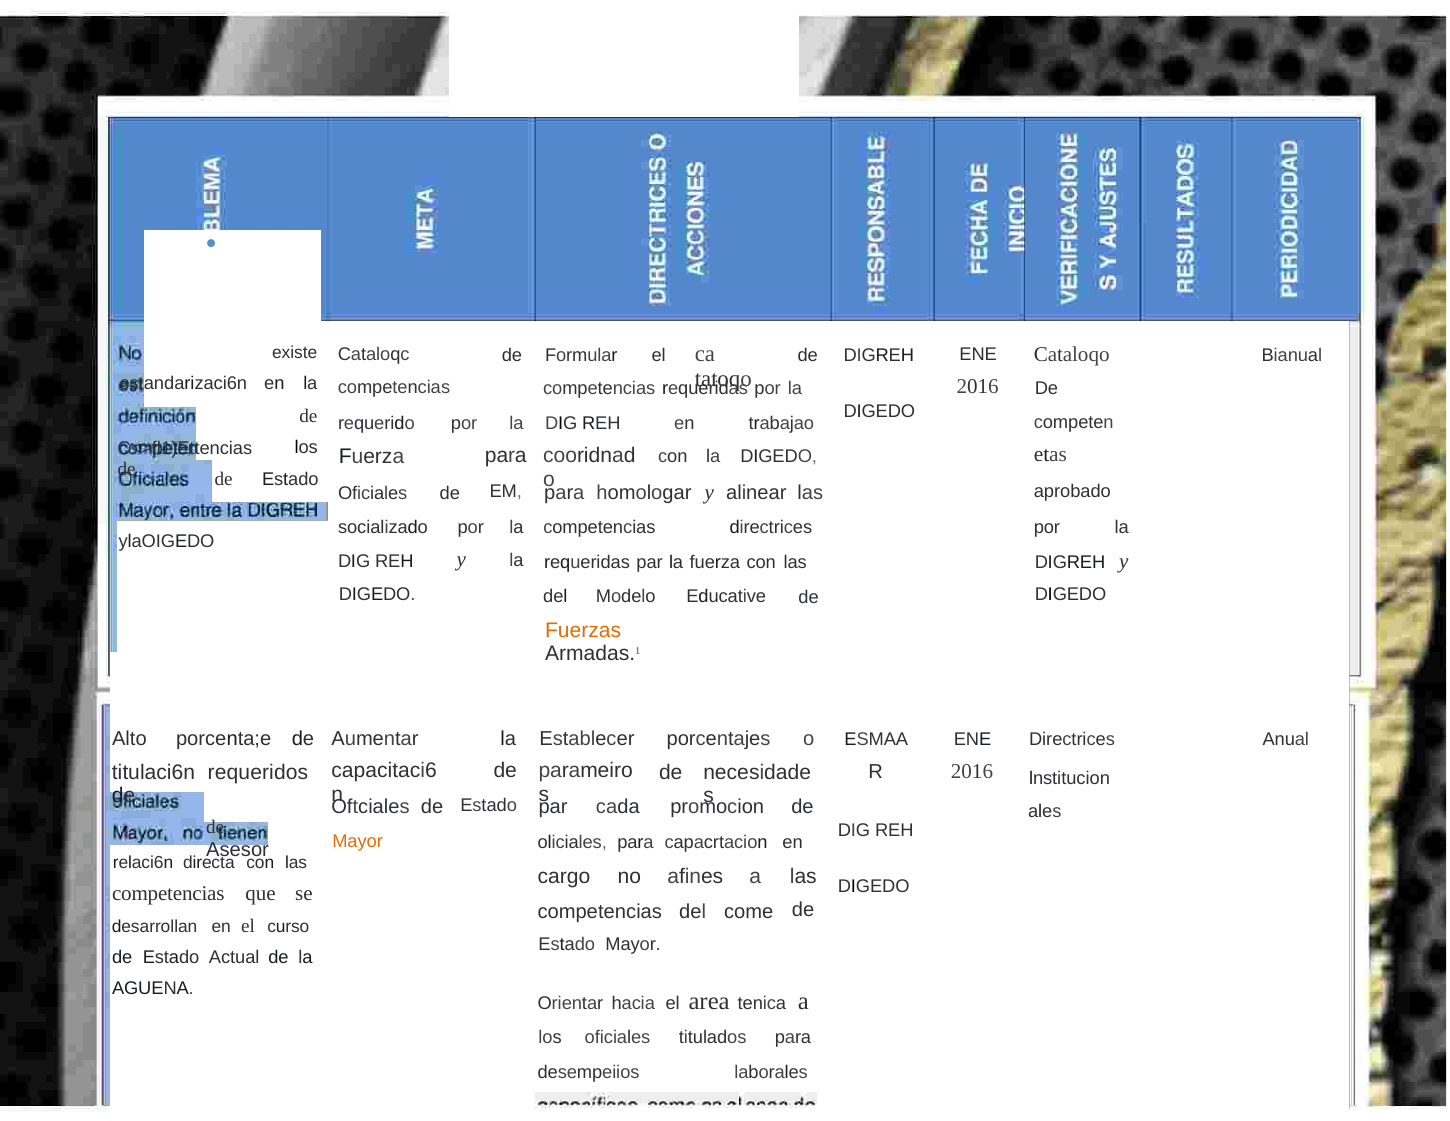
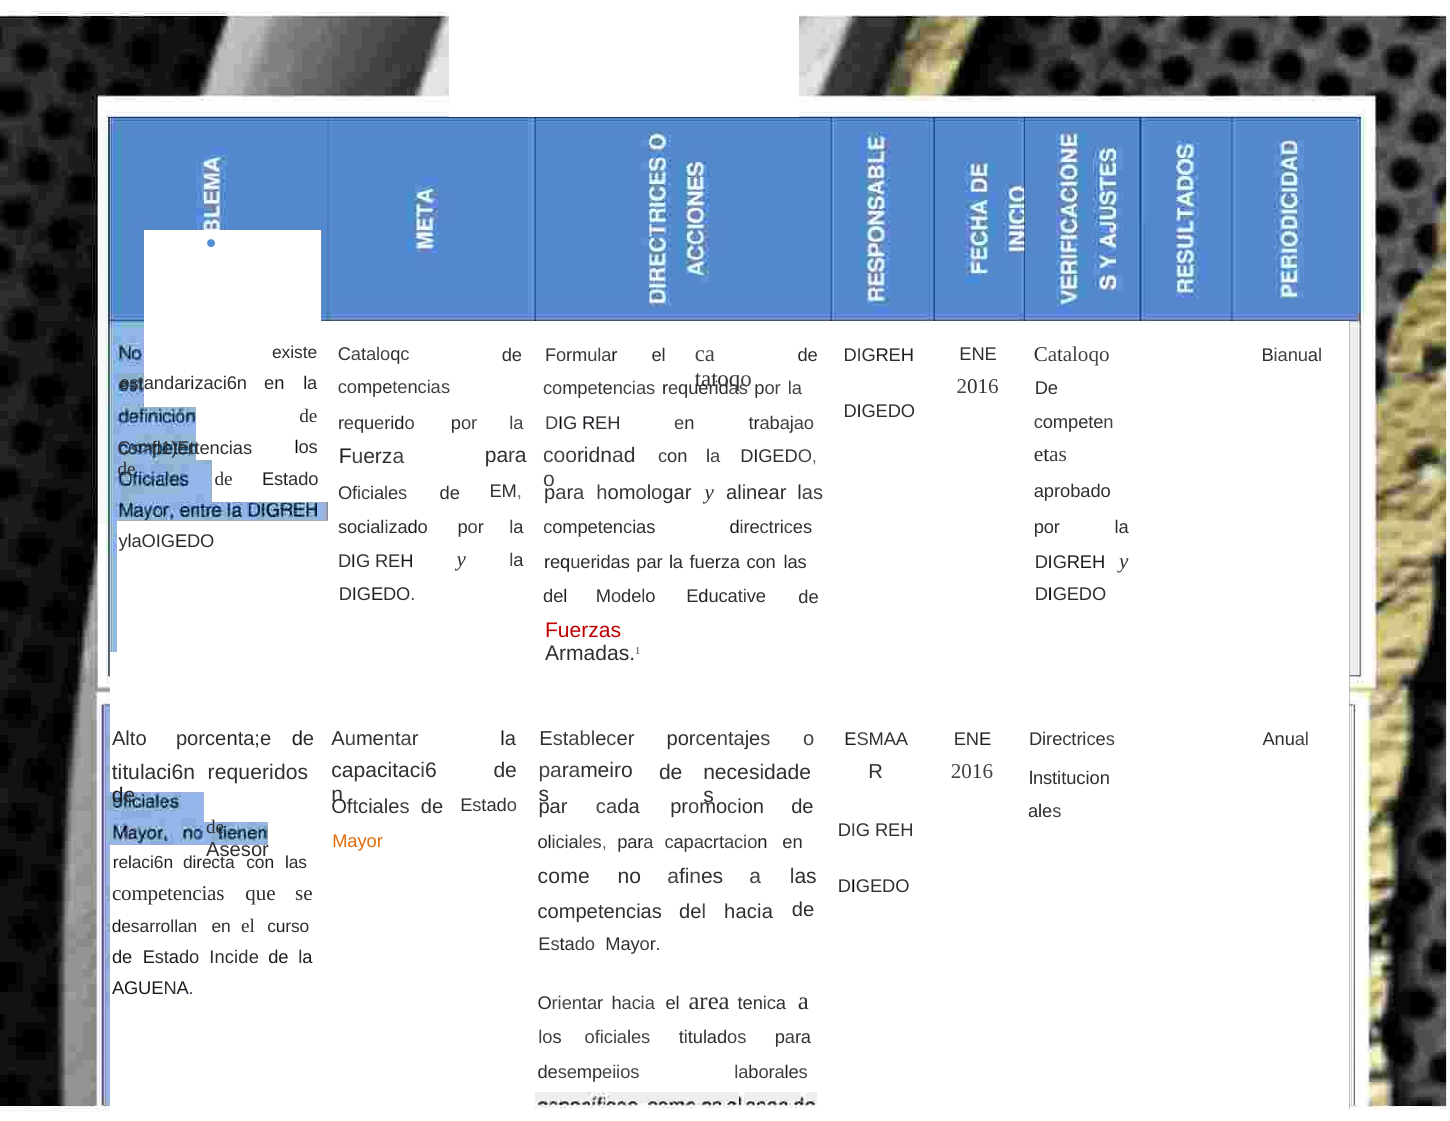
Fuerzas colour: orange -> red (583, 630)
cargo: cargo -> come (564, 876)
del come: come -> hacia (749, 912)
Actual: Actual -> Incide (234, 957)
